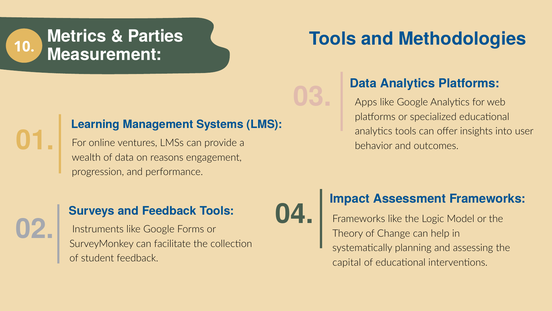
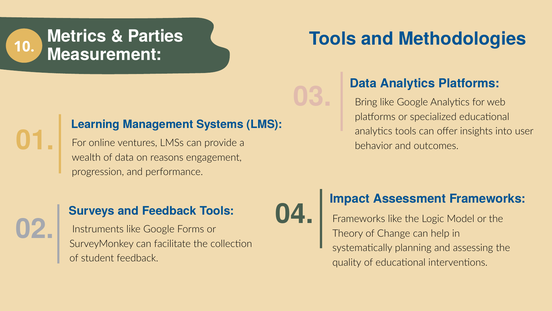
Apps: Apps -> Bring (366, 102)
capital: capital -> quality (347, 262)
